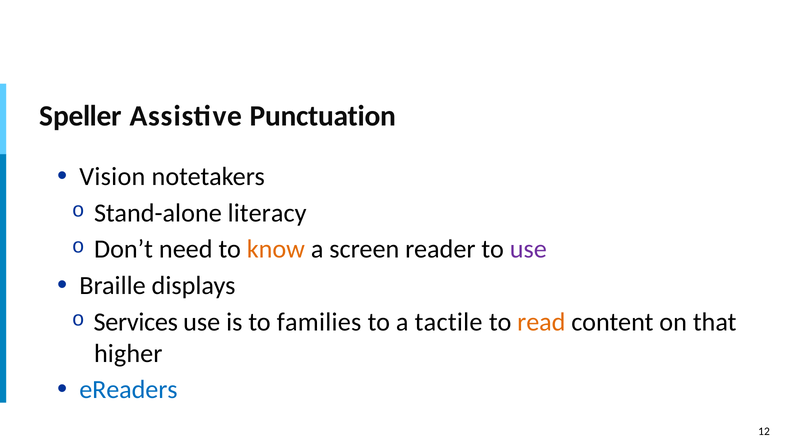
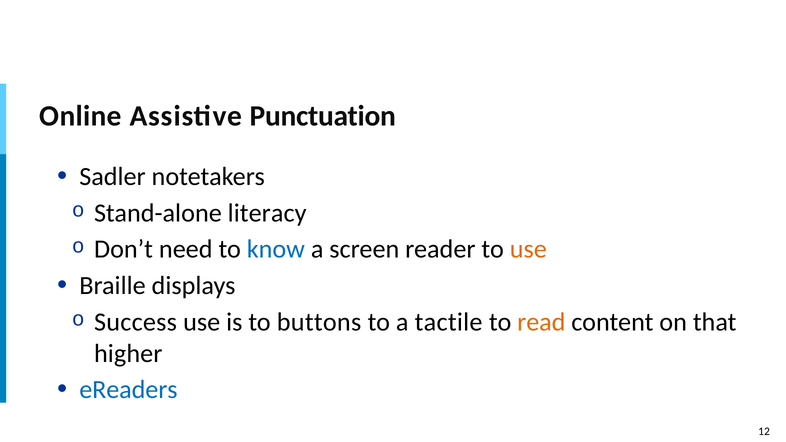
Speller: Speller -> Online (80, 116)
Vision: Vision -> Sadler (112, 177)
know colour: orange -> blue (276, 249)
use colour: purple -> orange (528, 249)
Services: Services -> Success (135, 322)
families: families -> buttons (319, 322)
